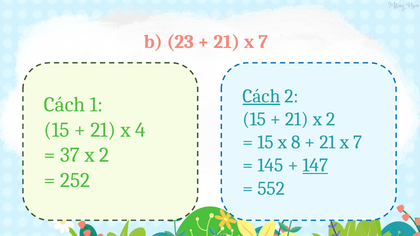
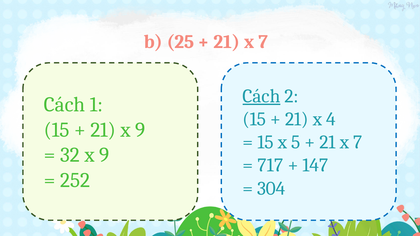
23: 23 -> 25 (180, 42)
21 x 2: 2 -> 4 (331, 119)
21 x 4: 4 -> 9 (140, 130)
8: 8 -> 5 (296, 142)
37: 37 -> 32 (70, 155)
2: 2 -> 9 (104, 155)
145: 145 -> 717 (270, 165)
147 underline: present -> none (315, 165)
552: 552 -> 304 (271, 189)
